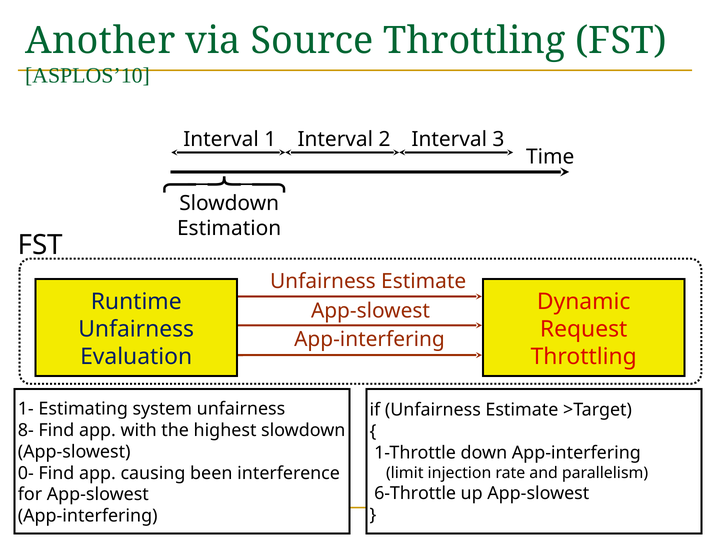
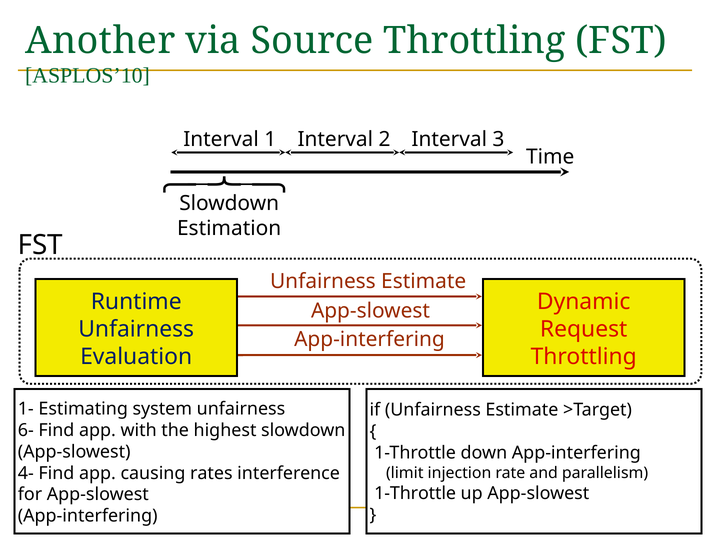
8-: 8- -> 6- (26, 430)
0-: 0- -> 4- (26, 473)
been: been -> rates (211, 473)
6-Throttle: 6-Throttle -> 1-Throttle (415, 493)
